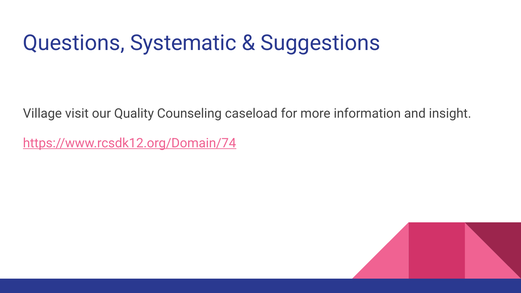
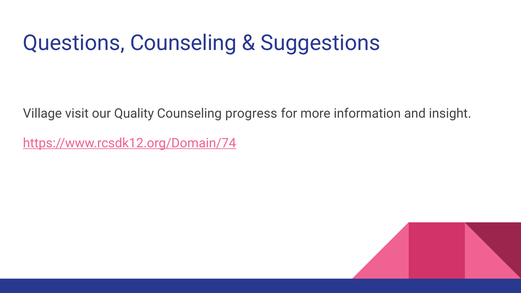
Questions Systematic: Systematic -> Counseling (183, 43)
caseload: caseload -> progress (251, 114)
